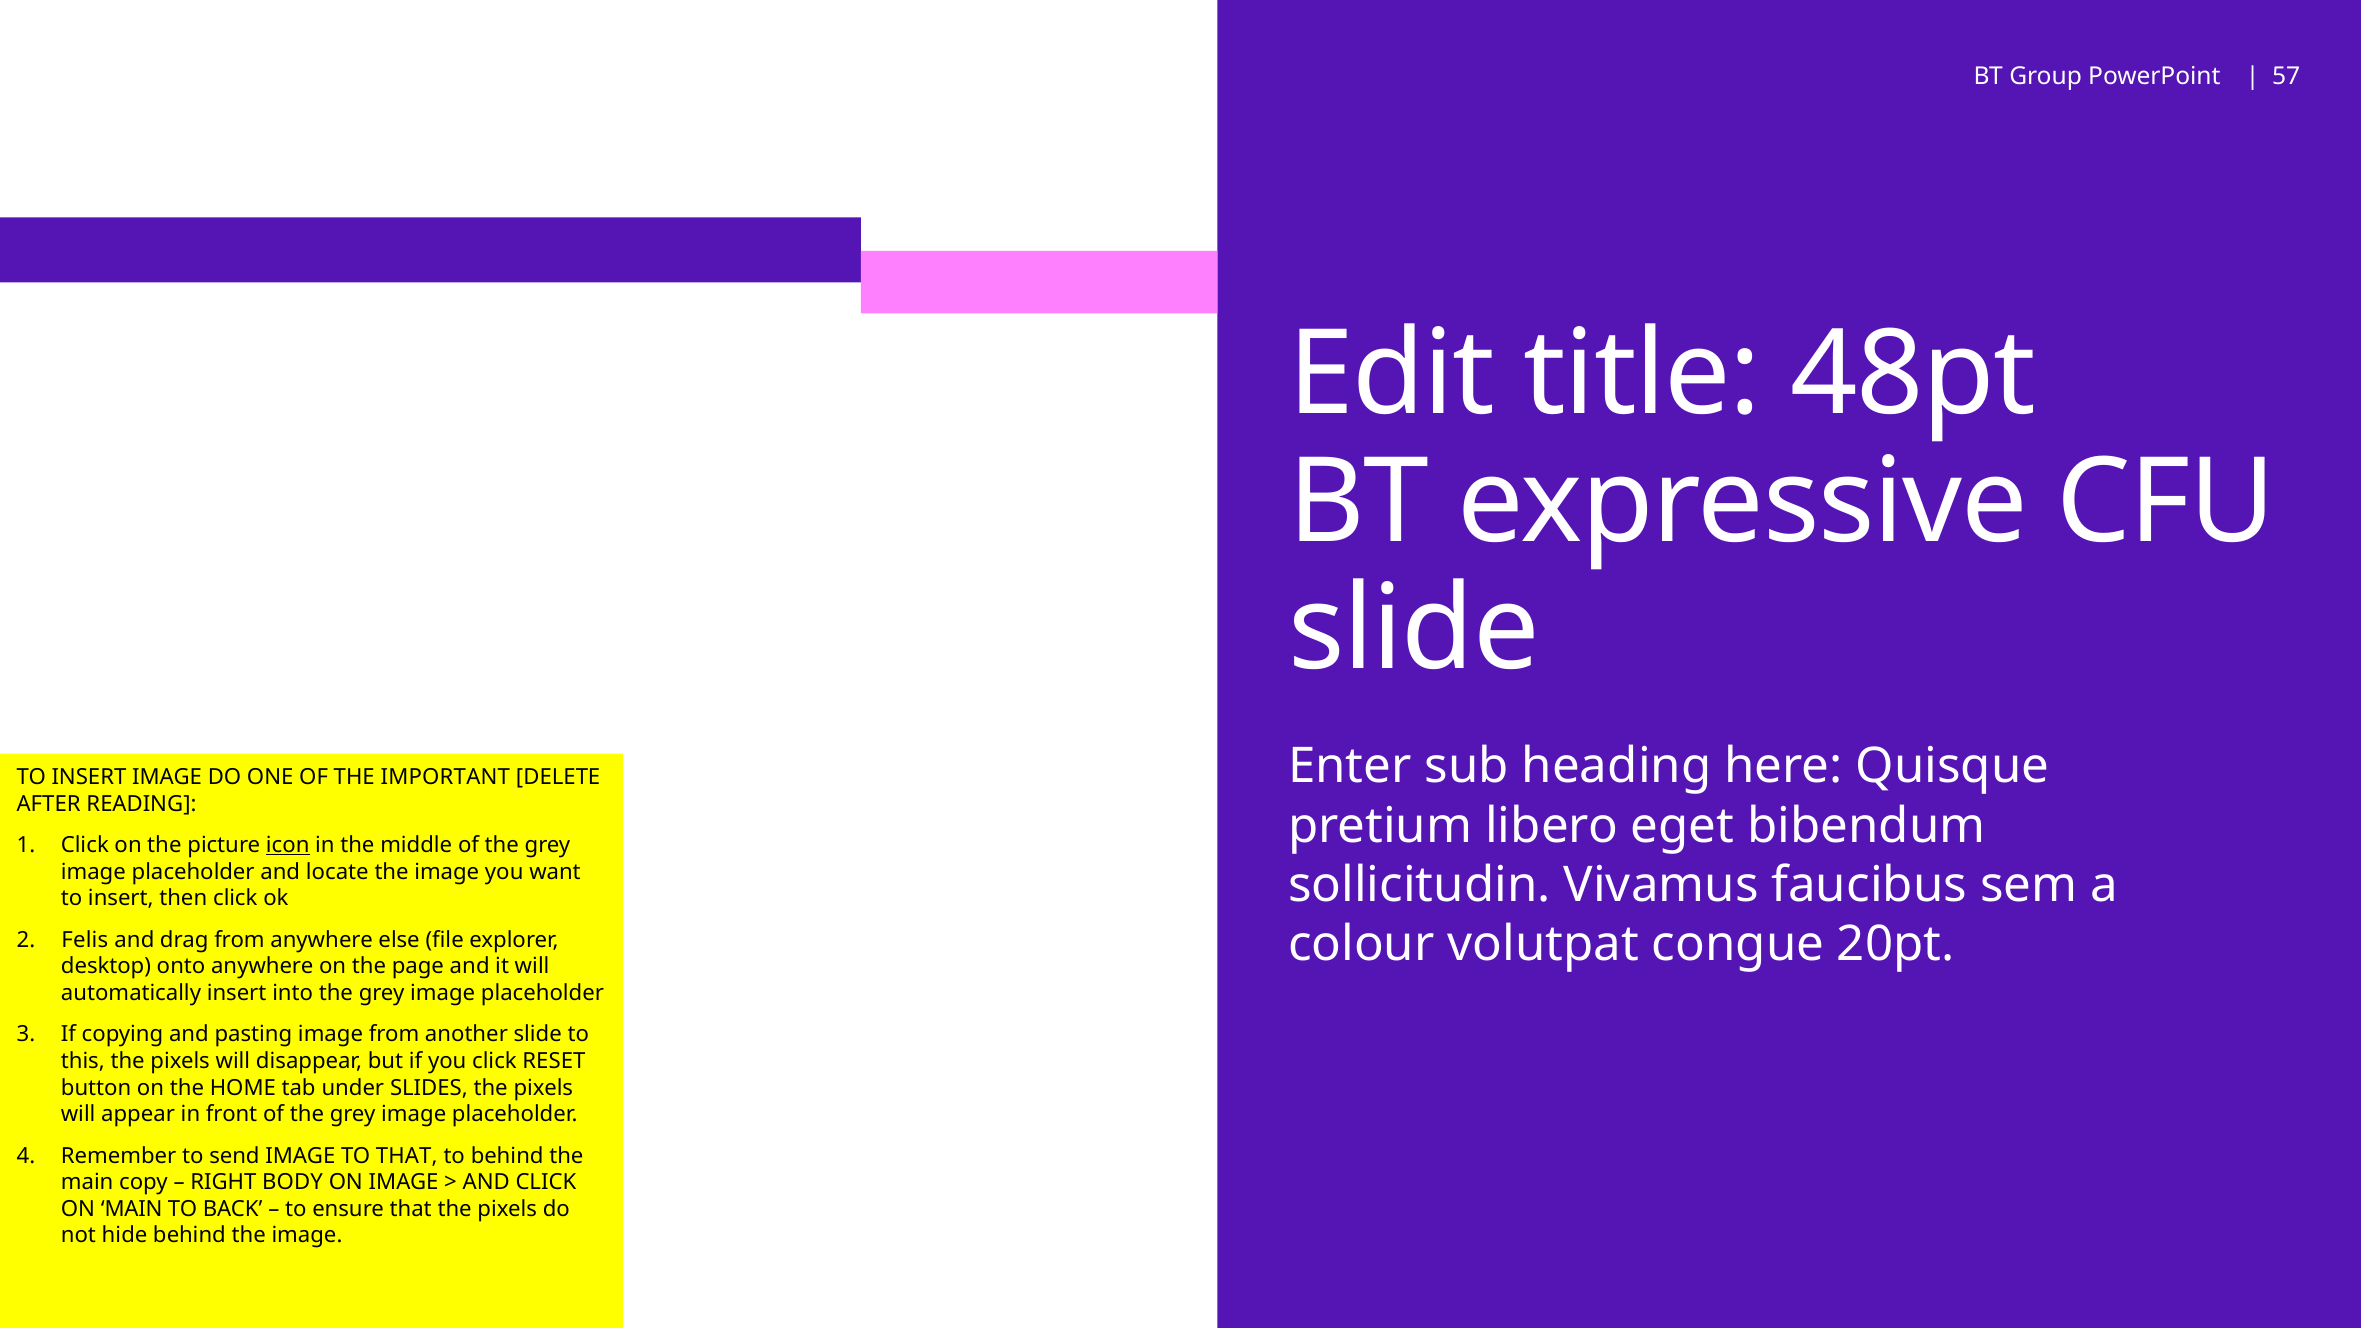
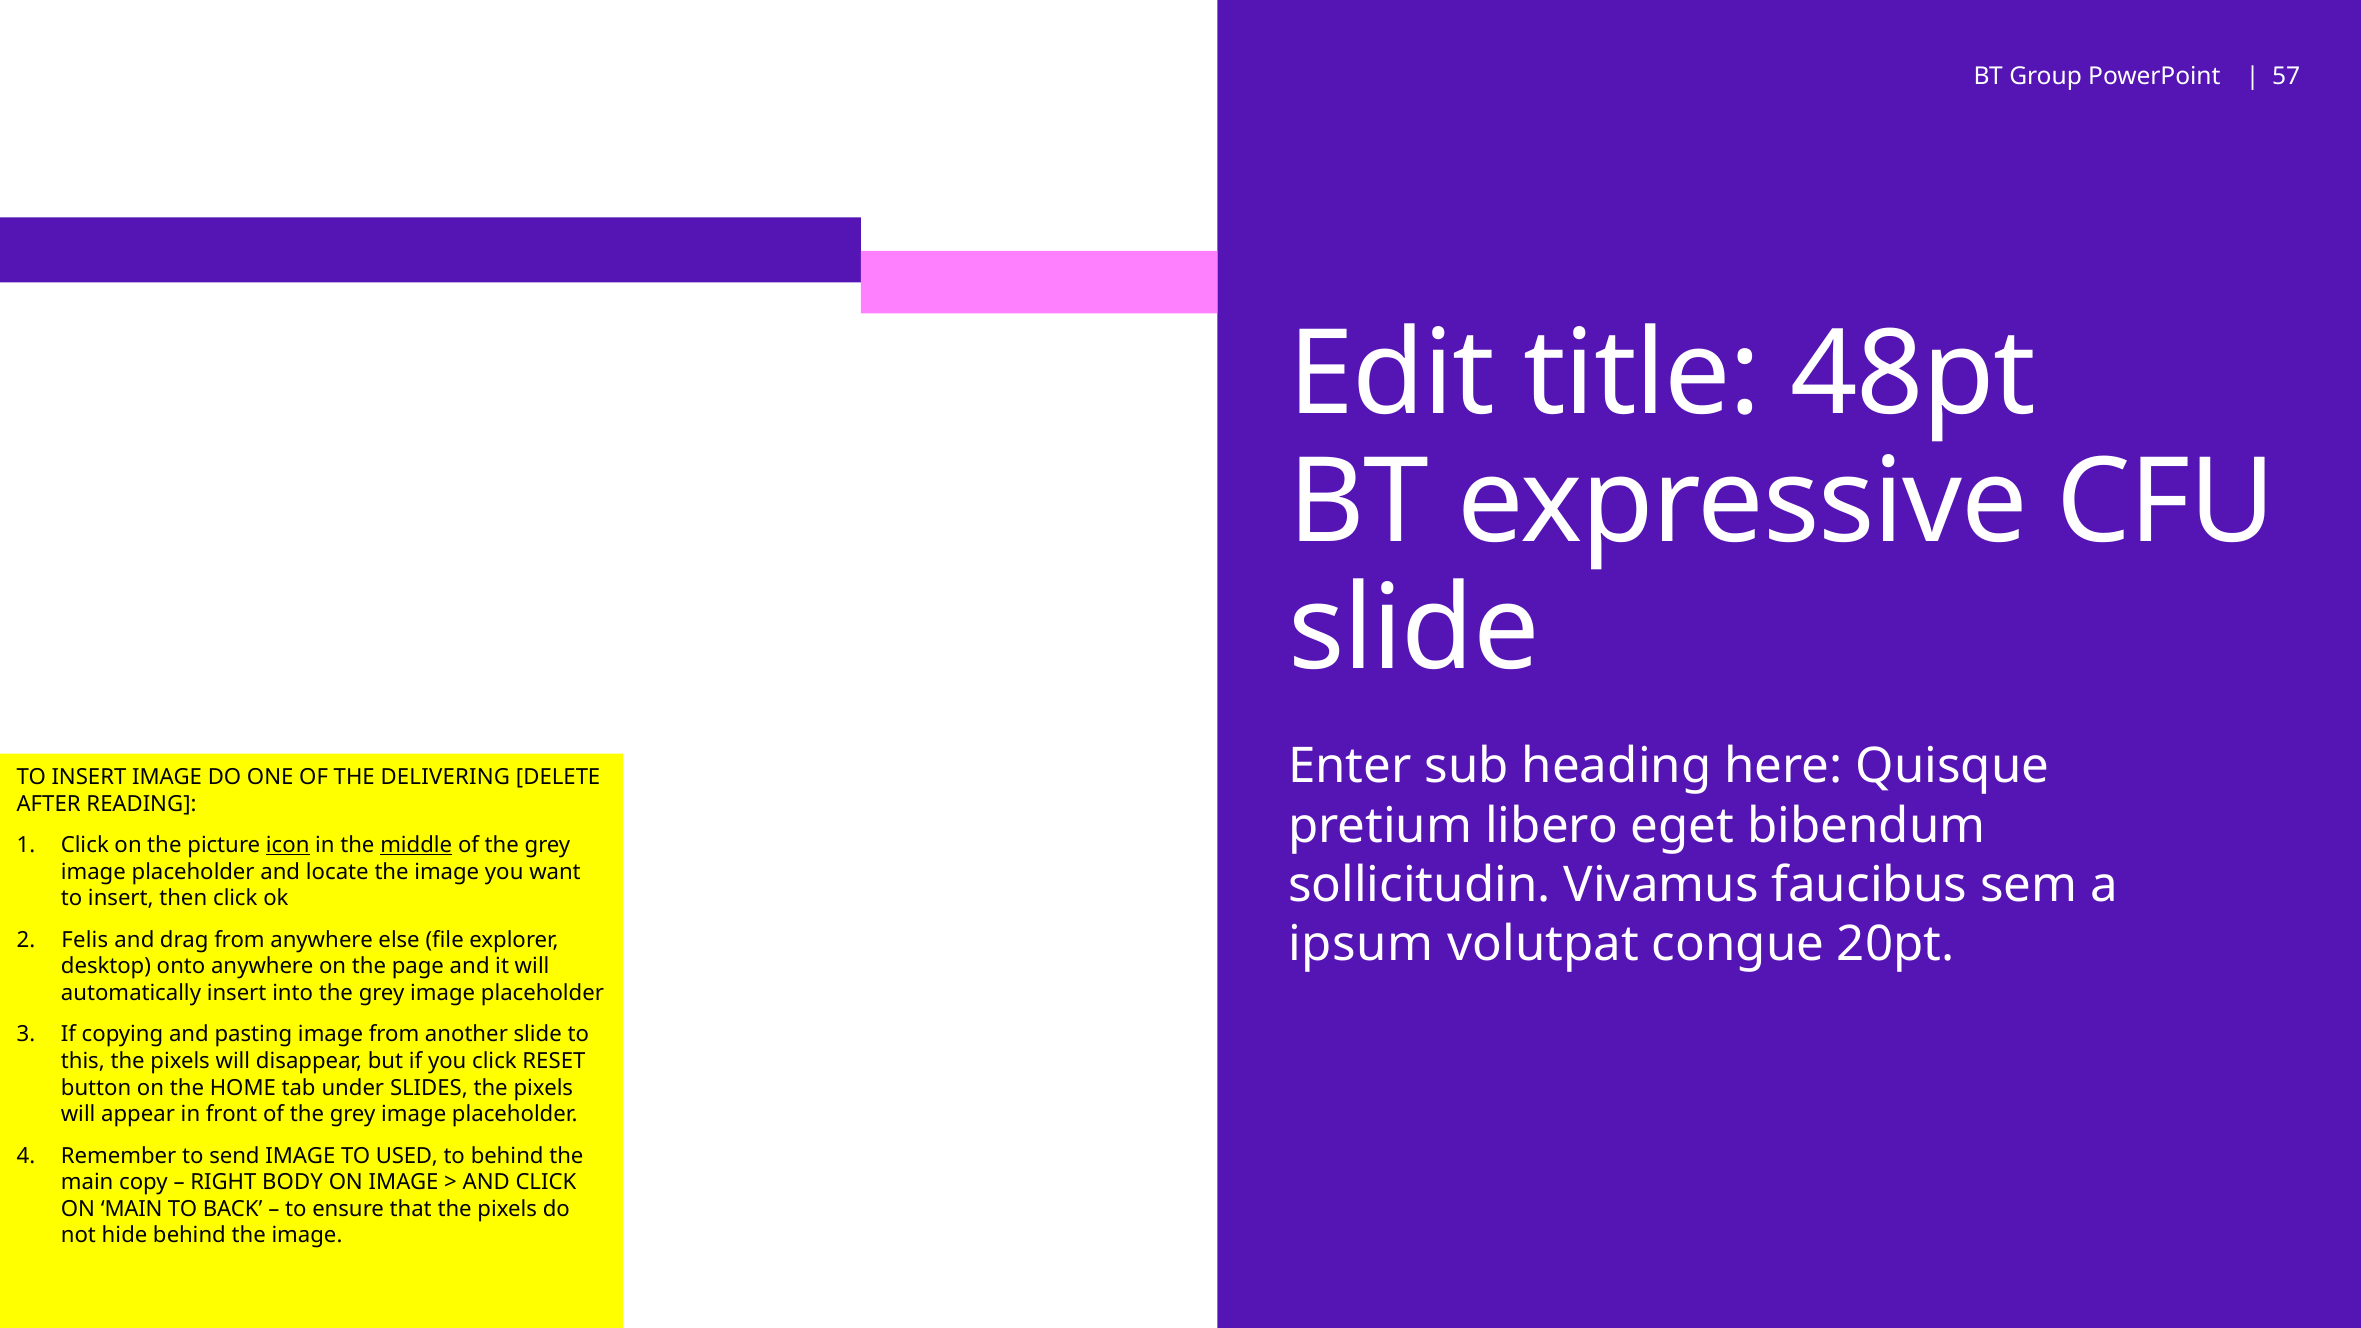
IMPORTANT: IMPORTANT -> DELIVERING (445, 777)
middle underline: none -> present (416, 845)
colour: colour -> ipsum (1361, 944)
TO THAT: THAT -> USED (407, 1156)
